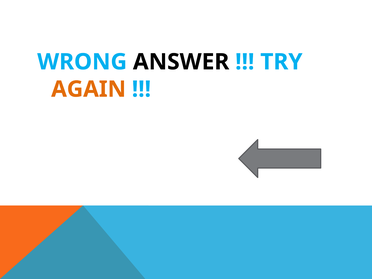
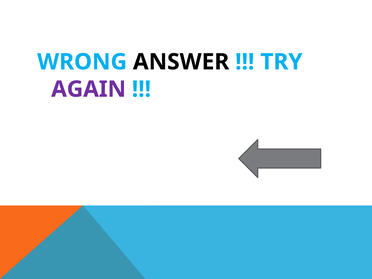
AGAIN colour: orange -> purple (89, 89)
